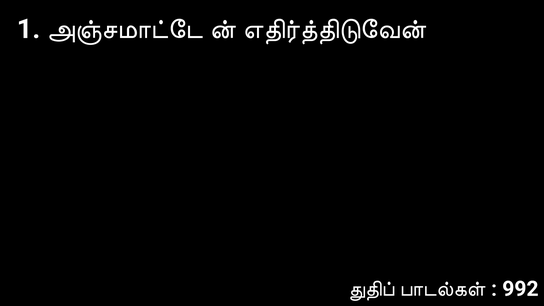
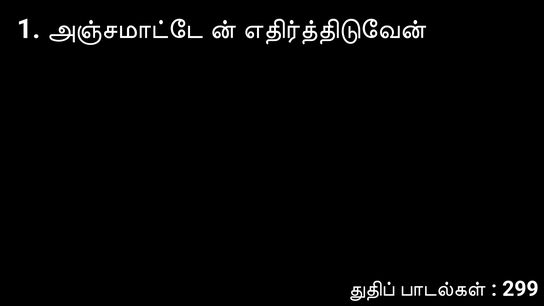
992: 992 -> 299 (520, 289)
